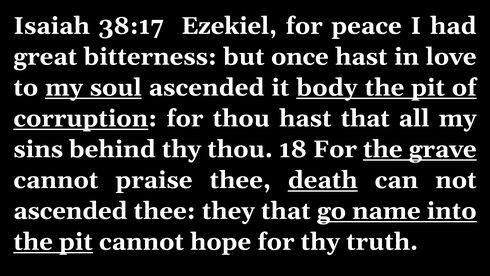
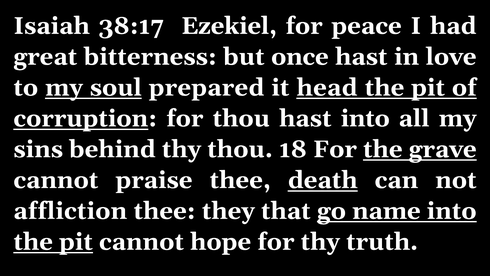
soul ascended: ascended -> prepared (206, 87)
body: body -> head (327, 87)
hast that: that -> into (365, 118)
ascended: ascended -> affliction (70, 211)
